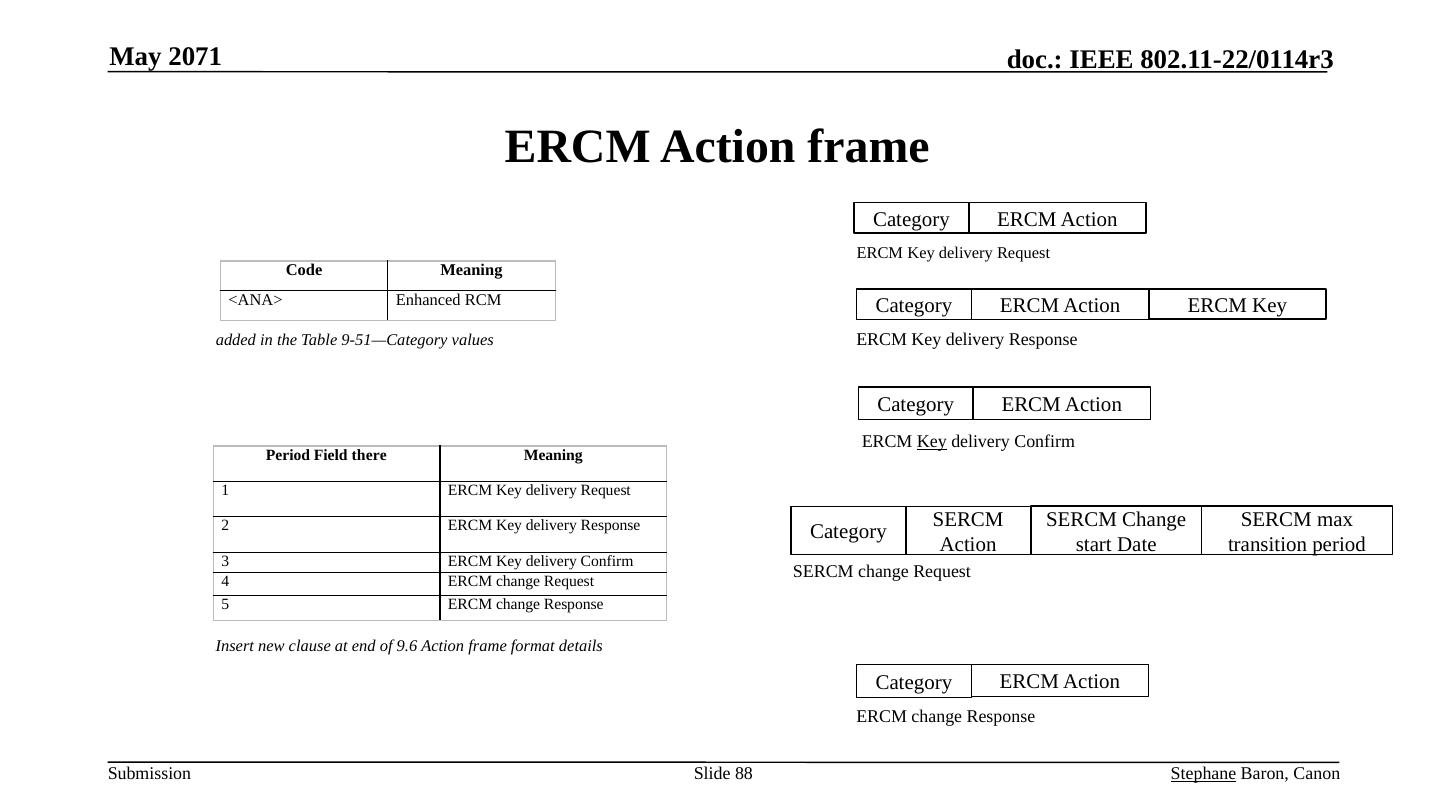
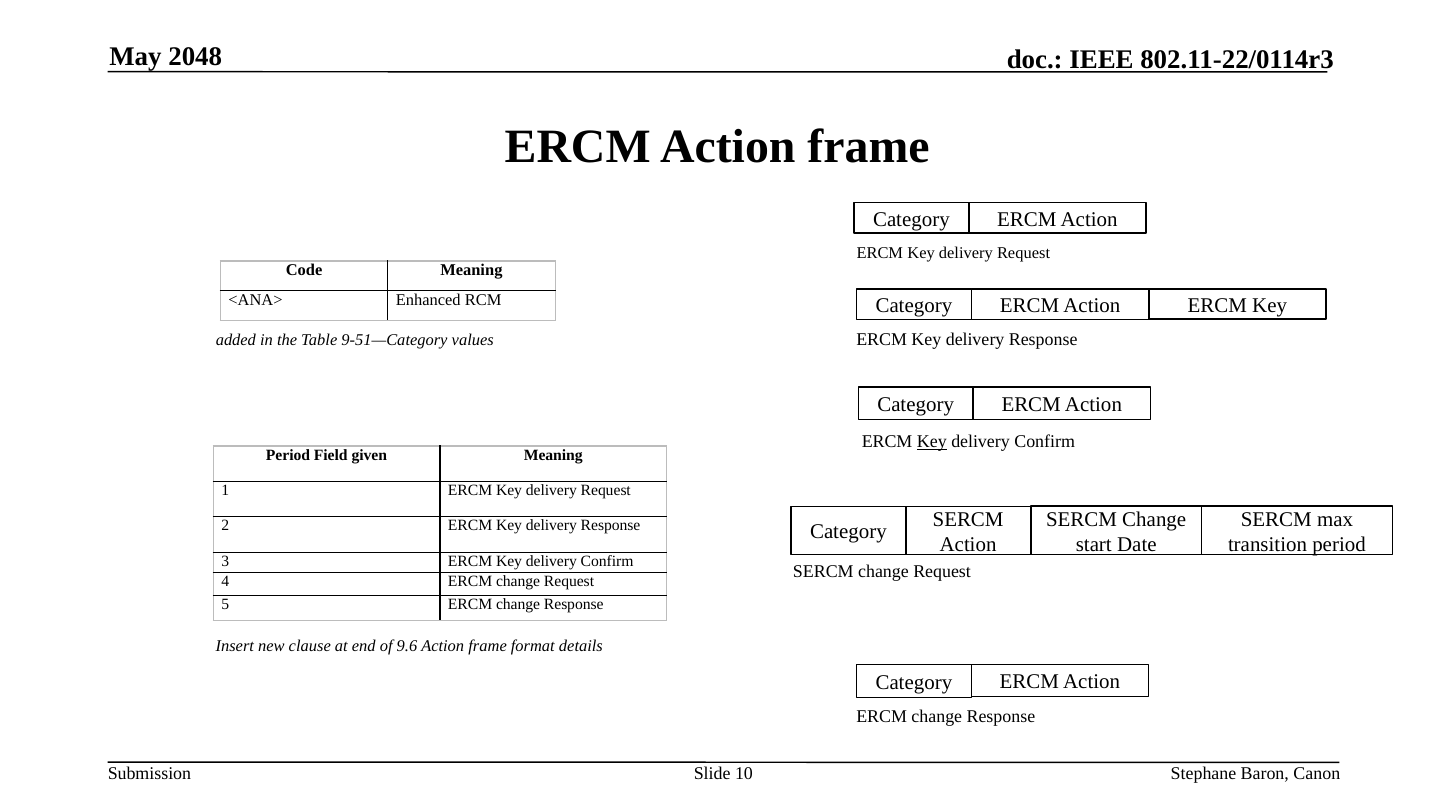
2071: 2071 -> 2048 (195, 57)
there: there -> given (369, 455)
88: 88 -> 10 (744, 774)
Stephane underline: present -> none (1204, 774)
